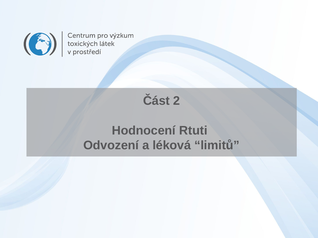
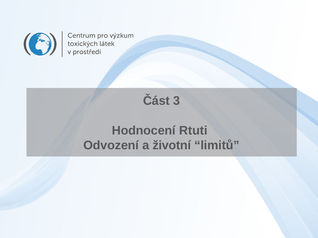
2: 2 -> 3 (177, 101)
léková: léková -> životní (172, 146)
